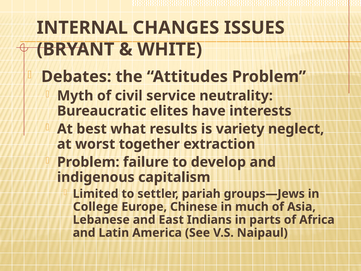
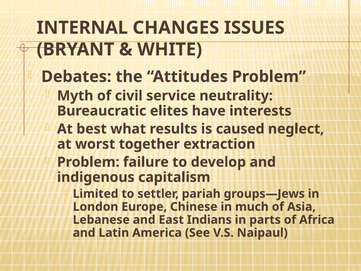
variety: variety -> caused (240, 129)
College: College -> London (96, 207)
